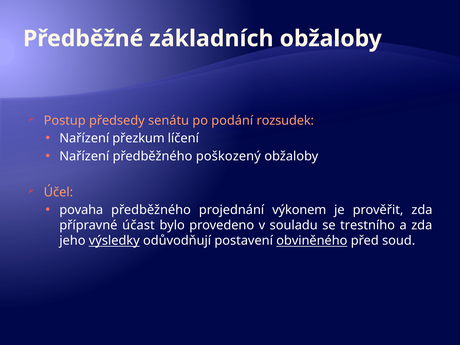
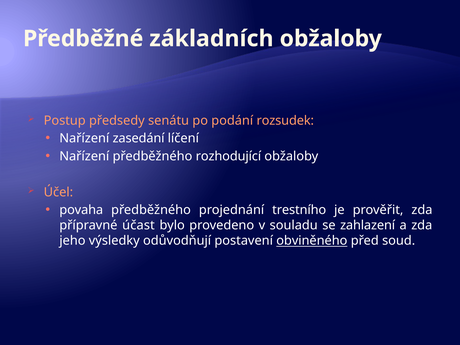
přezkum: přezkum -> zasedání (139, 138)
poškozený: poškozený -> rozhodující (228, 156)
výkonem: výkonem -> trestního (299, 210)
trestního: trestního -> zahlazení (368, 225)
výsledky underline: present -> none (114, 241)
